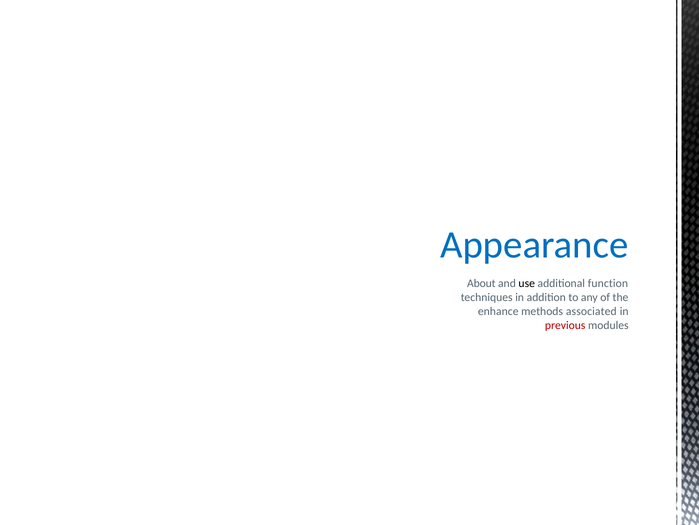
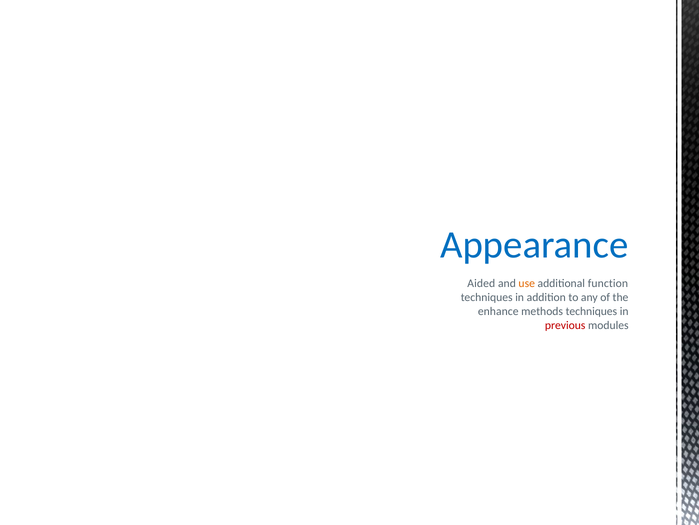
About: About -> Aided (481, 283)
use colour: black -> orange (527, 283)
methods associated: associated -> techniques (591, 311)
